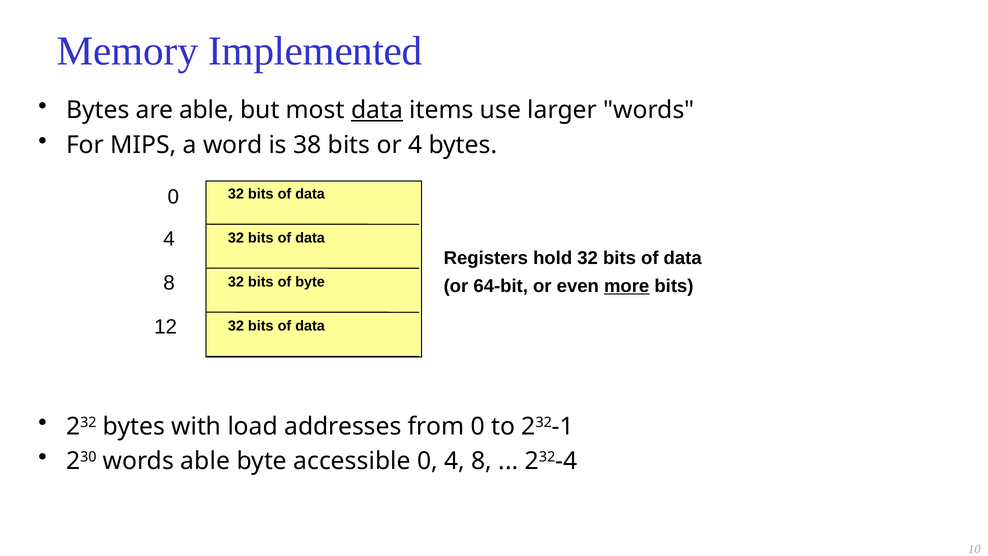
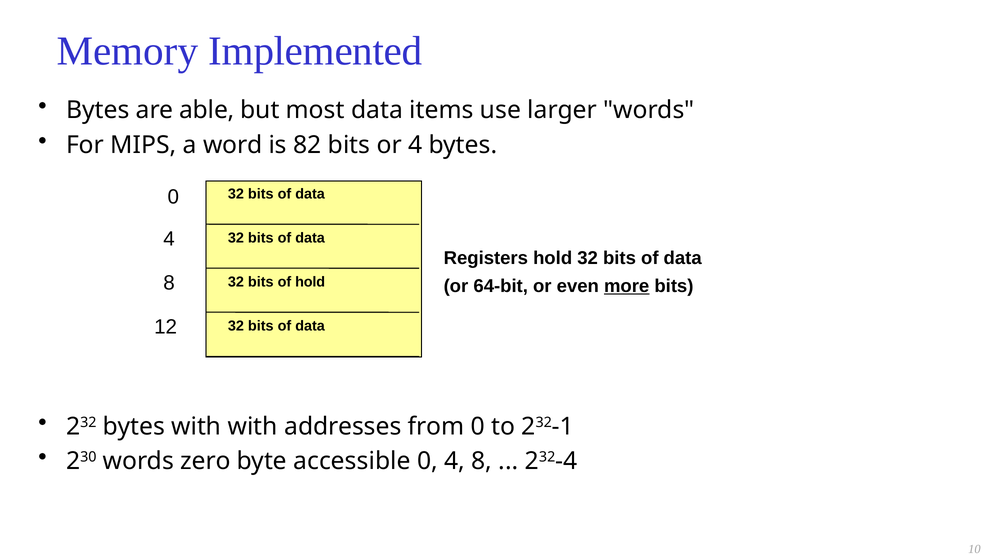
data underline: present -> none (377, 110)
38: 38 -> 82 (307, 145)
of byte: byte -> hold (310, 282)
with load: load -> with (253, 426)
words able: able -> zero (205, 461)
